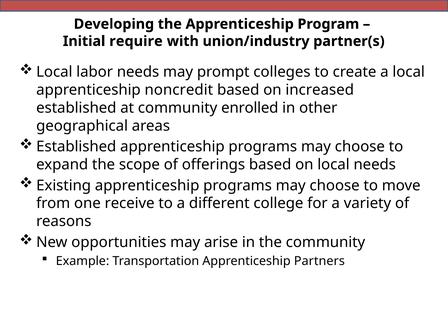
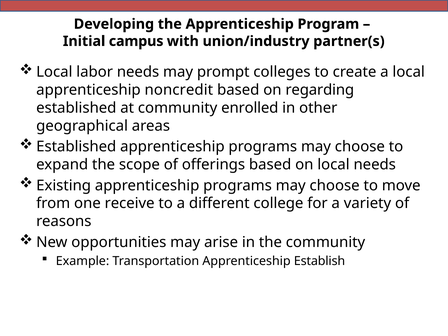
require: require -> campus (136, 41)
increased: increased -> regarding (320, 90)
Partners: Partners -> Establish (320, 261)
